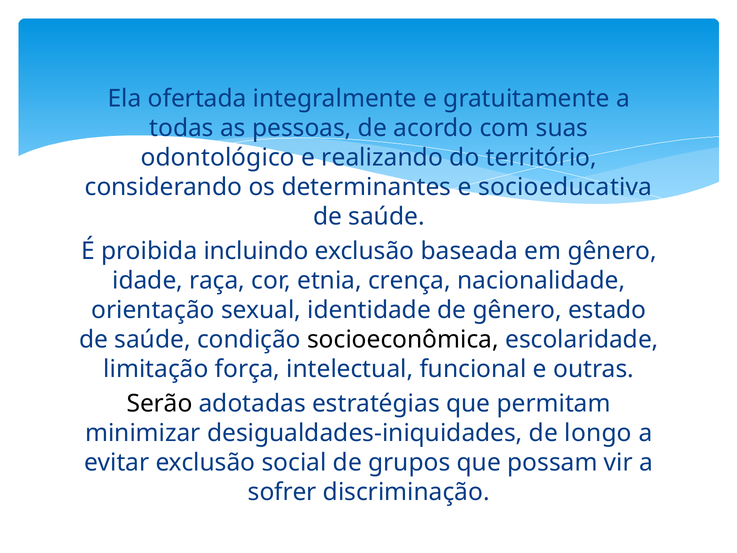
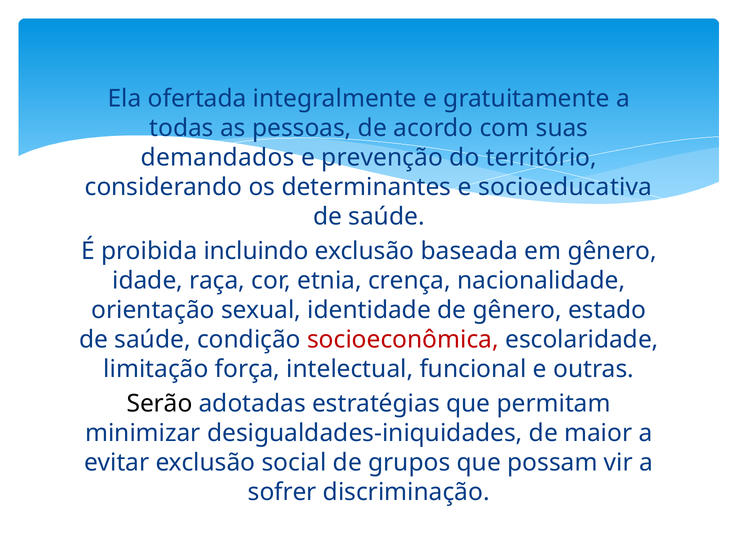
odontológico: odontológico -> demandados (218, 158)
realizando: realizando -> prevenção (382, 158)
socioeconômica colour: black -> red (403, 339)
longo: longo -> maior (598, 433)
